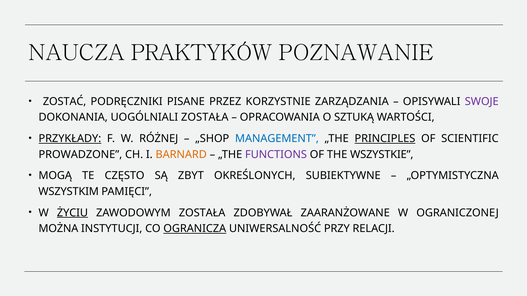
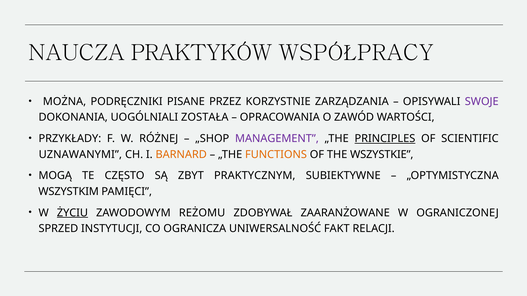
POZNAWANIE: POZNAWANIE -> WSPÓŁPRACY (356, 53)
ZOSTAĆ: ZOSTAĆ -> MOŻNA (64, 102)
SZTUKĄ: SZTUKĄ -> ZAWÓD (354, 118)
PRZYKŁADY underline: present -> none (70, 139)
MANAGEMENT colour: blue -> purple (277, 139)
PROWADZONE: PROWADZONE -> UZNAWANYMI (80, 155)
FUNCTIONS colour: purple -> orange (276, 155)
OKREŚLONYCH: OKREŚLONYCH -> PRAKTYCZNYM (255, 176)
ZAWODOWYM ZOSTAŁA: ZOSTAŁA -> REŻOMU (202, 213)
MOŻNA: MOŻNA -> SPRZED (58, 229)
OGRANICZA underline: present -> none (195, 229)
PRZY: PRZY -> FAKT (337, 229)
